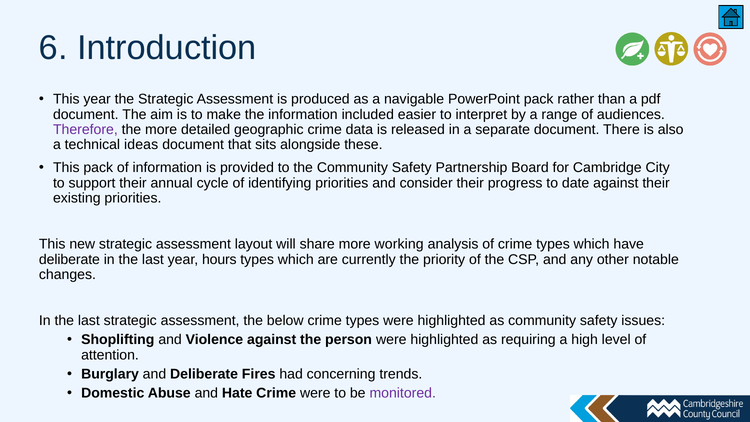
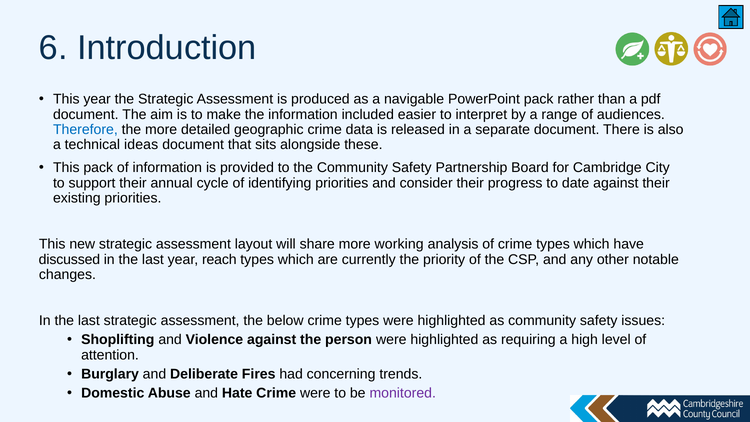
Therefore colour: purple -> blue (85, 130)
deliberate: deliberate -> discussed (69, 259)
hours: hours -> reach (219, 259)
